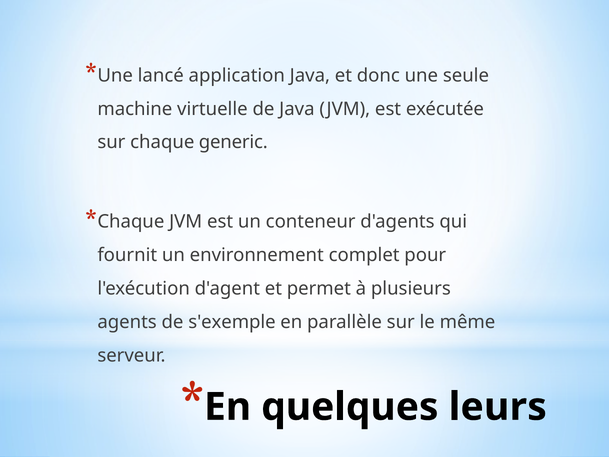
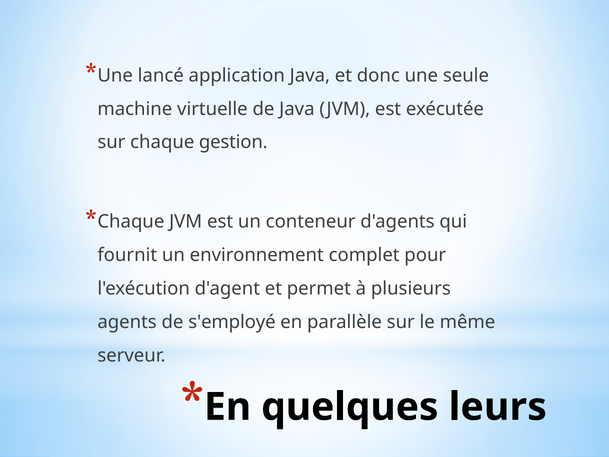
generic: generic -> gestion (233, 142)
s'exemple: s'exemple -> s'employé (232, 322)
